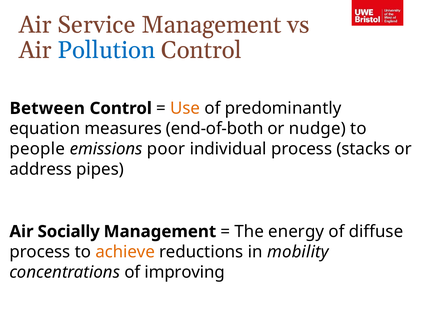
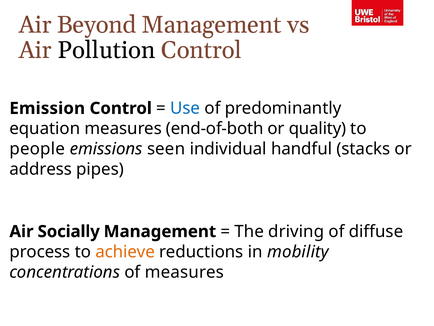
Service: Service -> Beyond (97, 25)
Pollution colour: blue -> black (107, 50)
Between: Between -> Emission (47, 108)
Use colour: orange -> blue (185, 108)
nudge: nudge -> quality (318, 128)
poor: poor -> seen (166, 149)
individual process: process -> handful (302, 149)
energy: energy -> driving (296, 231)
of improving: improving -> measures (184, 272)
